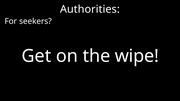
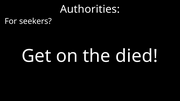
wipe: wipe -> died (137, 56)
